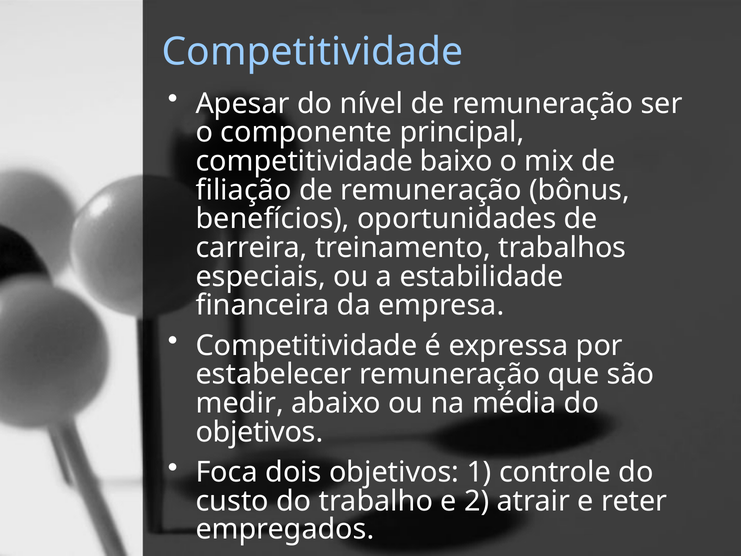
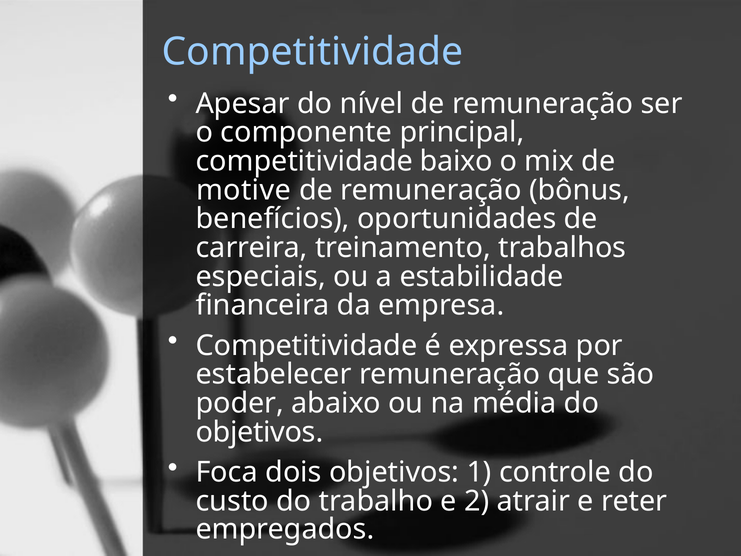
filiação: filiação -> motive (243, 190)
medir: medir -> poder (240, 403)
